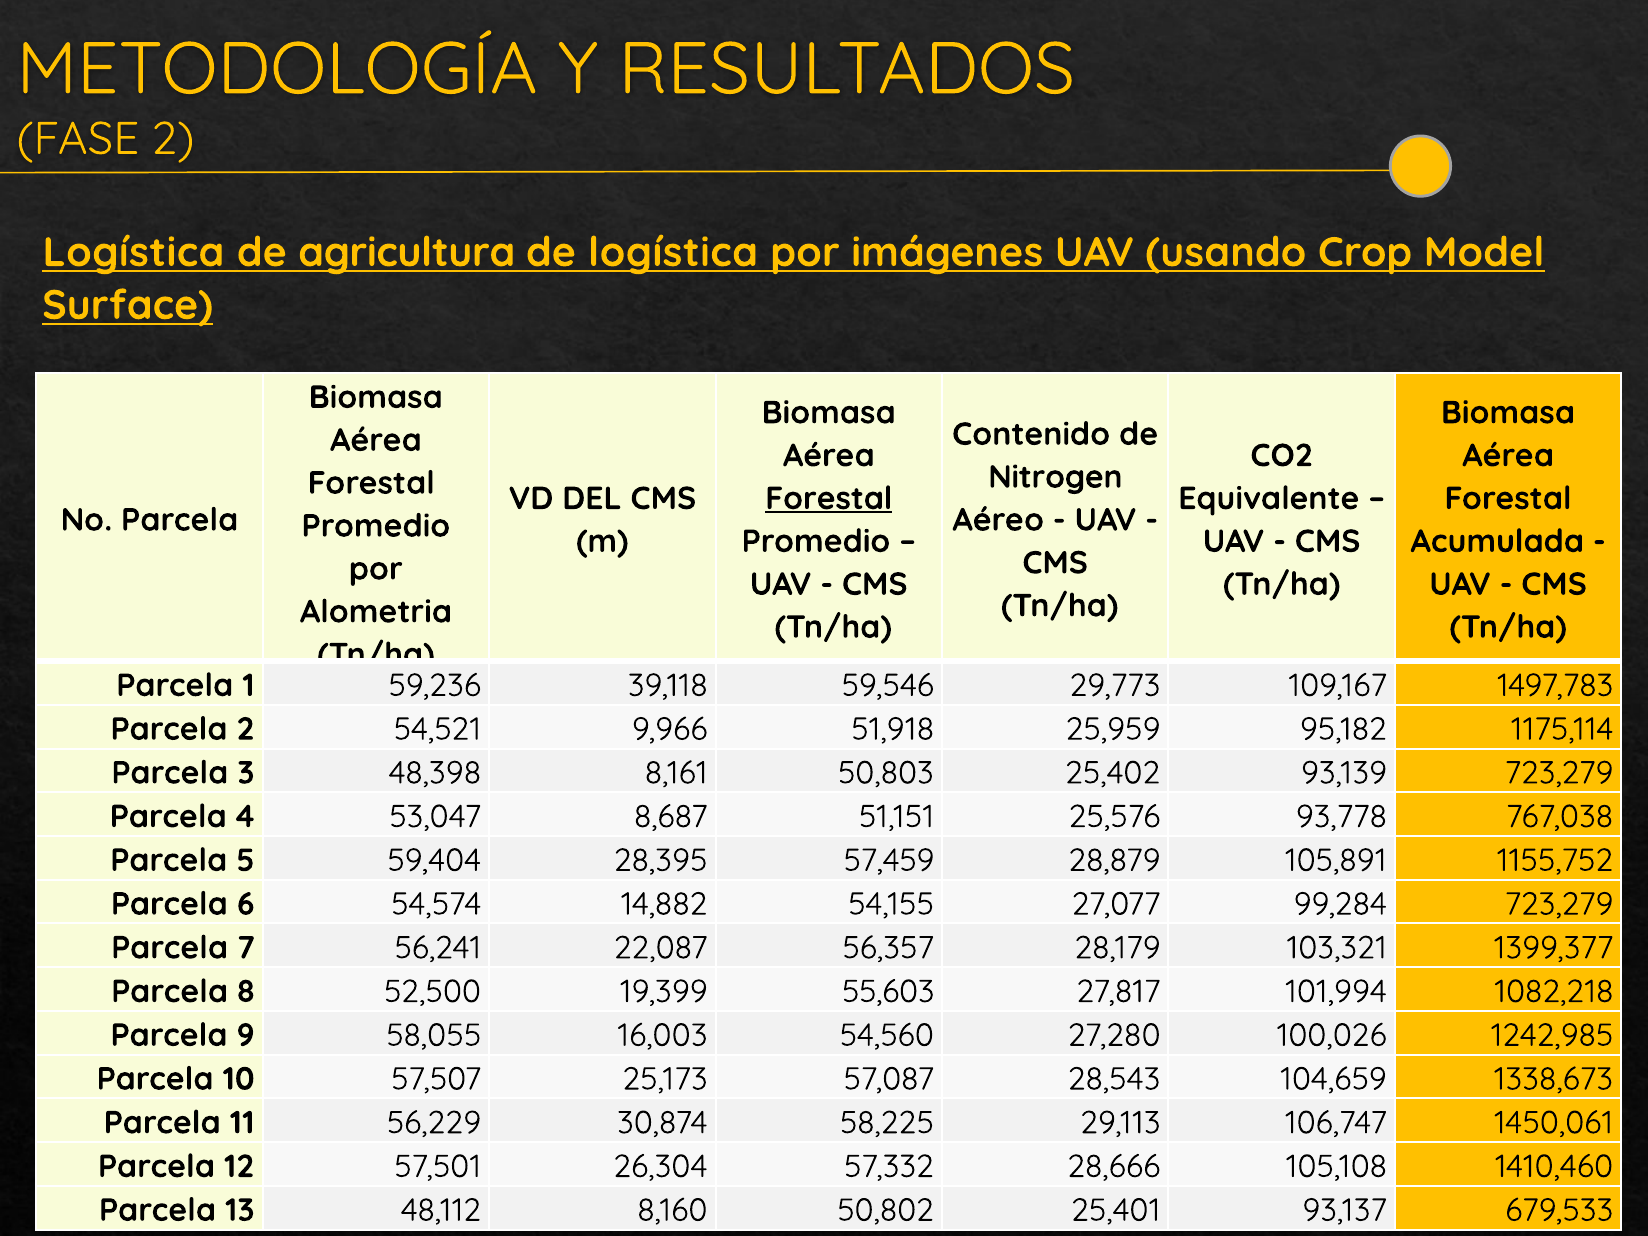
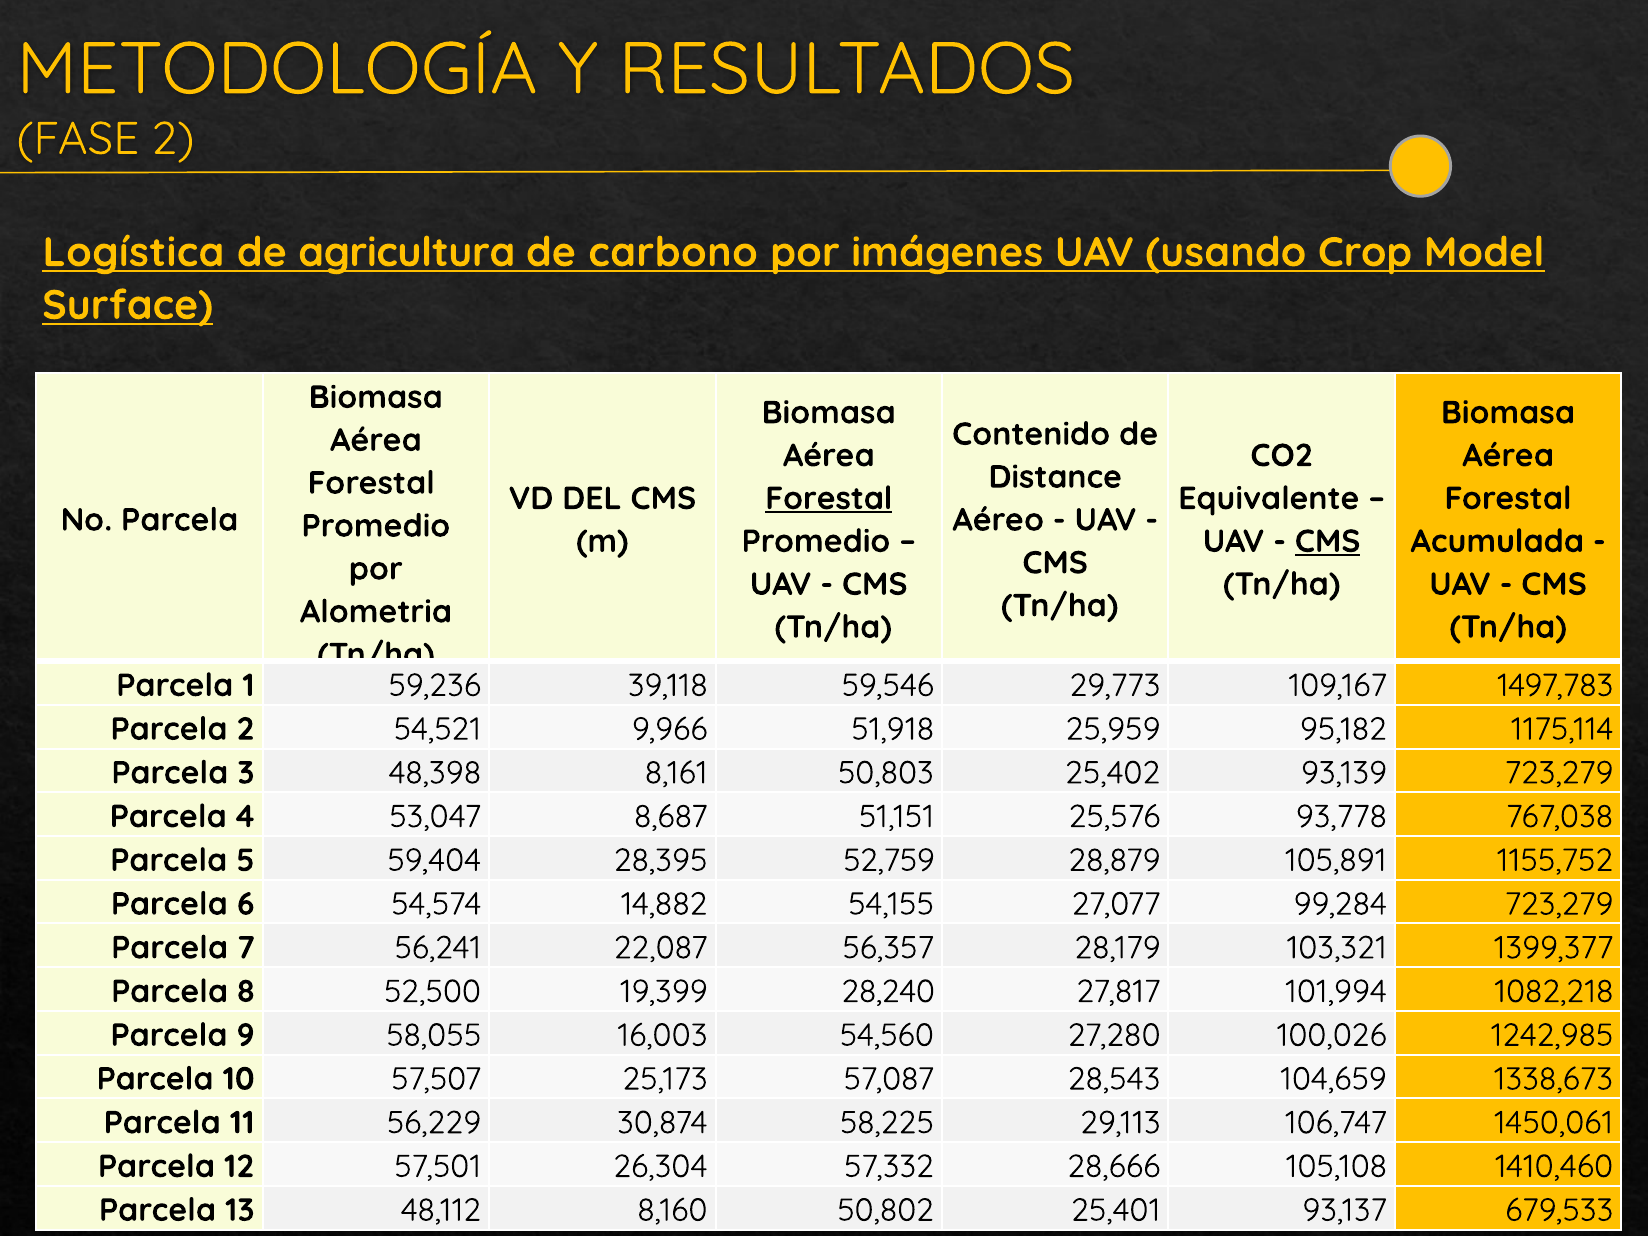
de logística: logística -> carbono (673, 252)
Nitrogen: Nitrogen -> Distance (1055, 477)
CMS underline: none -> present (1328, 541)
57,459: 57,459 -> 52,759 (889, 860)
55,603: 55,603 -> 28,240 (888, 992)
